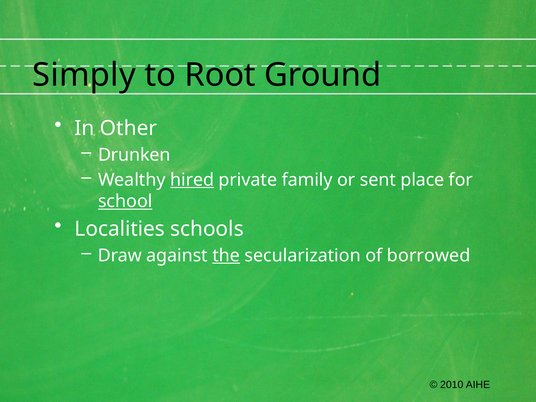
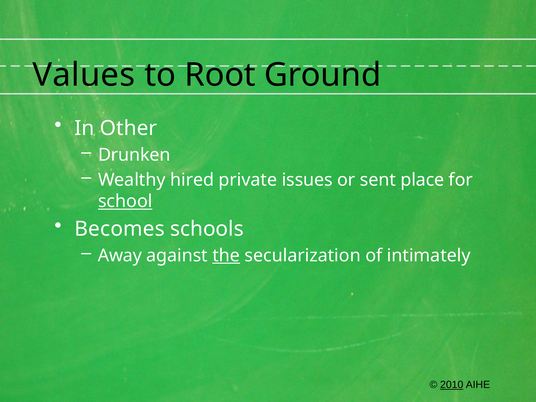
Simply: Simply -> Values (84, 75)
hired underline: present -> none (192, 180)
family: family -> issues (307, 180)
Localities: Localities -> Becomes (120, 229)
Draw: Draw -> Away (120, 256)
borrowed: borrowed -> intimately (429, 256)
2010 underline: none -> present (452, 385)
